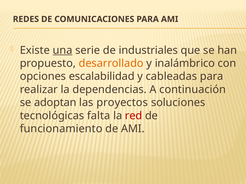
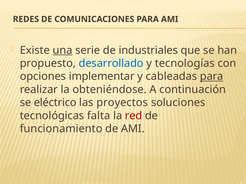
desarrollado colour: orange -> blue (111, 63)
inalámbrico: inalámbrico -> tecnologías (185, 63)
escalabilidad: escalabilidad -> implementar (102, 77)
para underline: none -> present (212, 77)
dependencias: dependencias -> obteniéndose (110, 90)
adoptan: adoptan -> eléctrico (55, 103)
